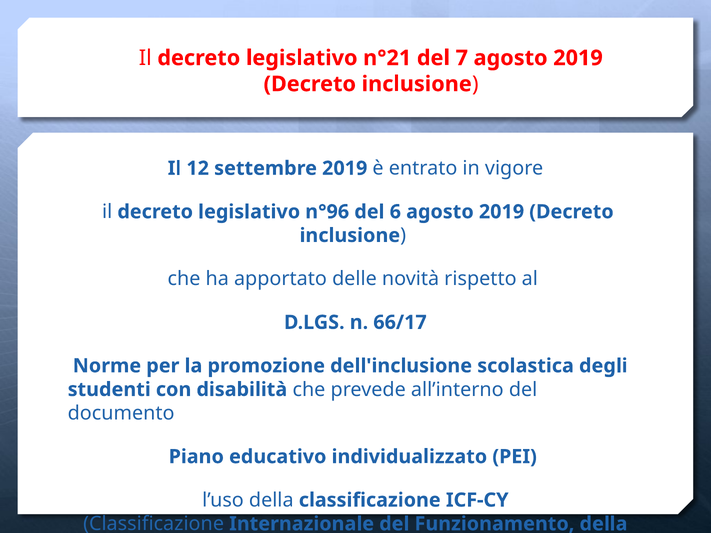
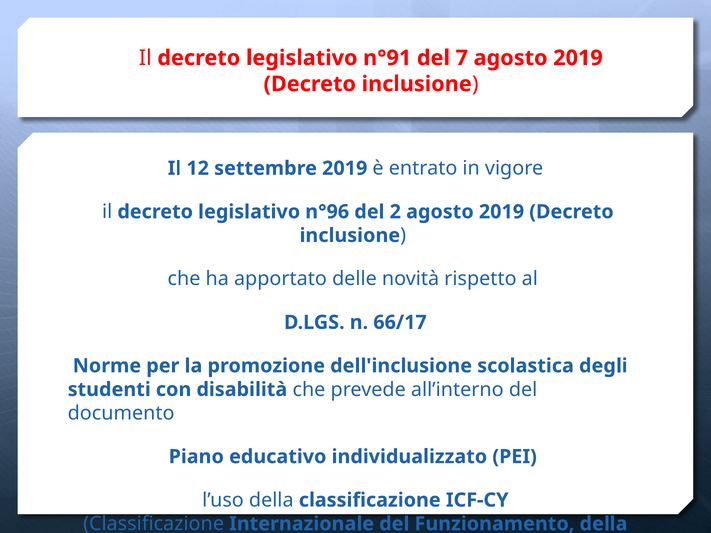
n°21: n°21 -> n°91 (387, 58)
6: 6 -> 2 (395, 212)
